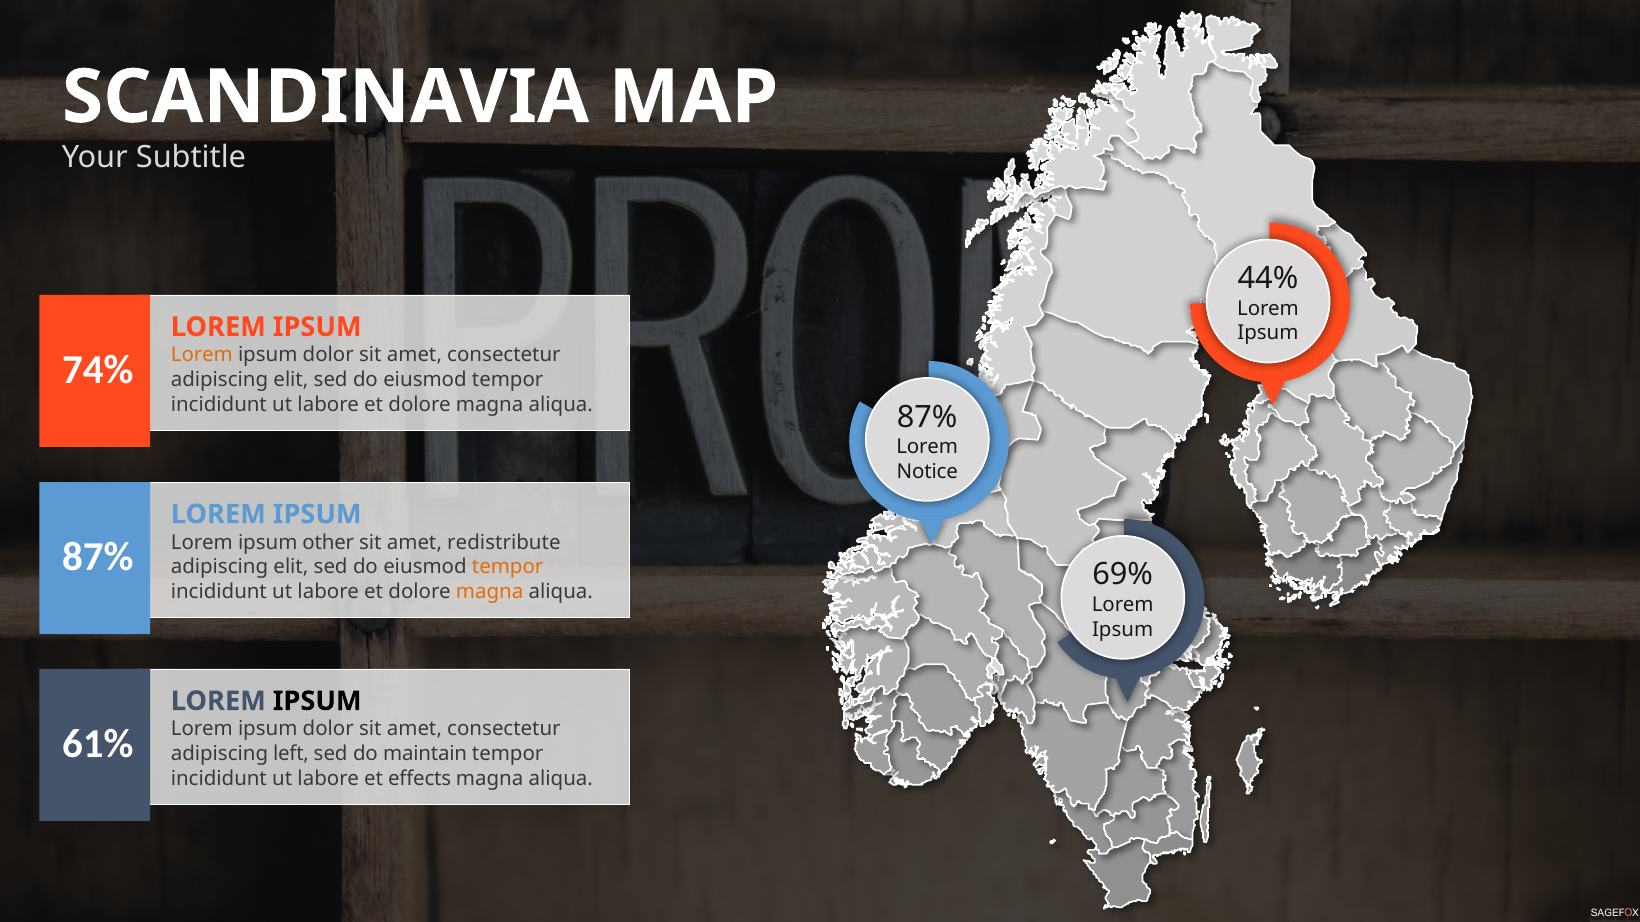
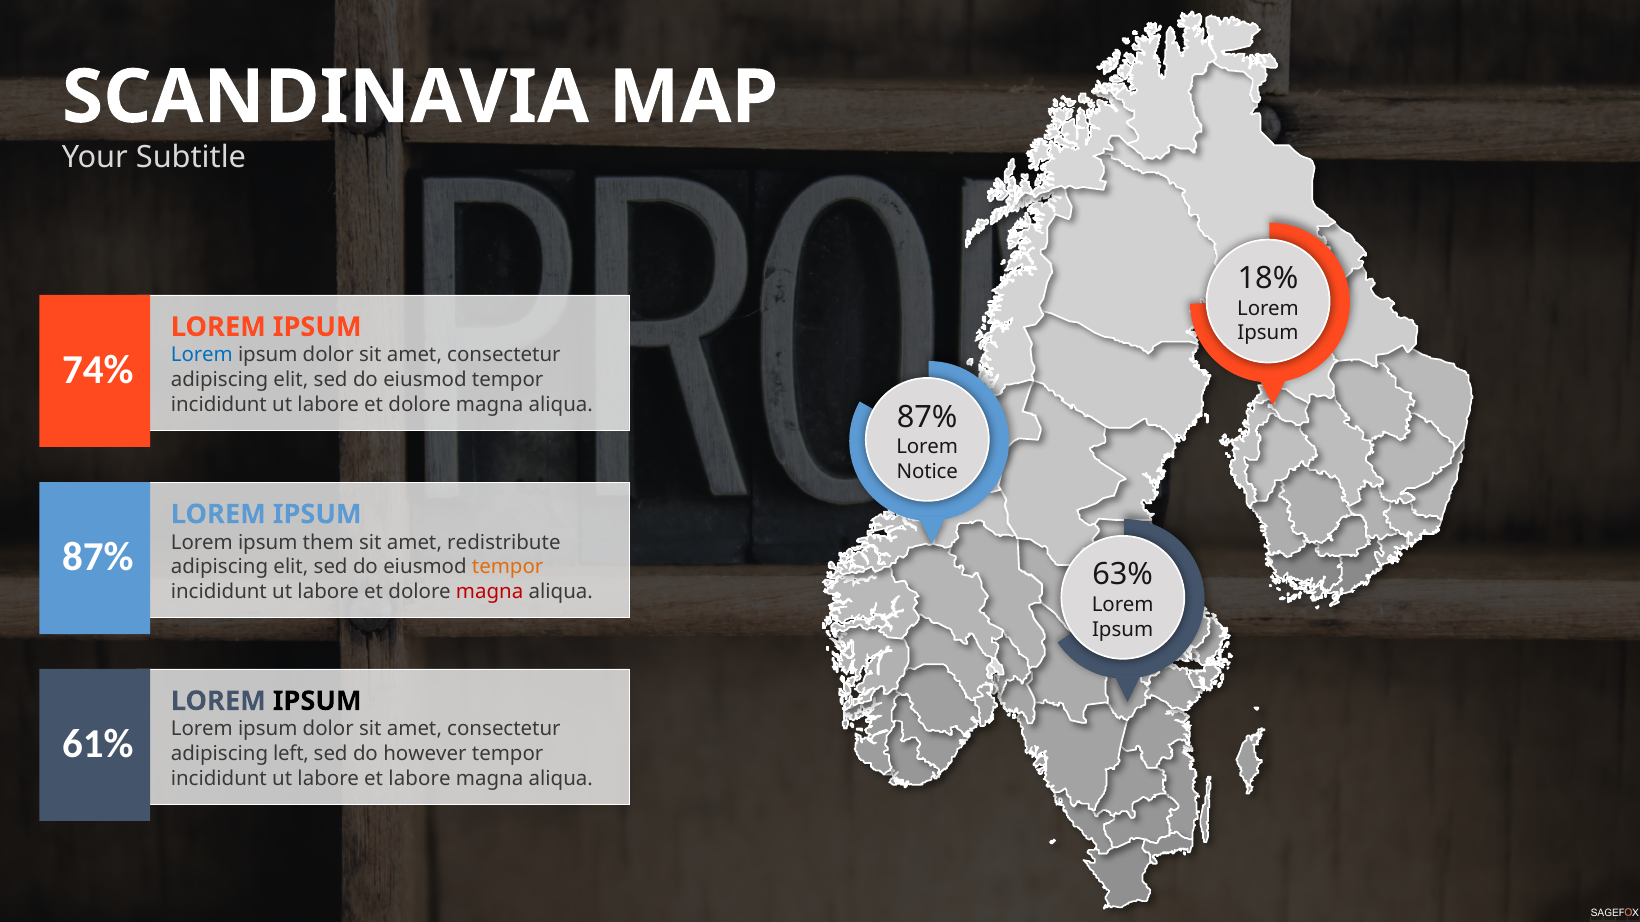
44%: 44% -> 18% (1268, 279)
Lorem colour: orange -> blue (202, 355)
other: other -> them (328, 543)
69%: 69% -> 63% (1123, 575)
magna colour: orange -> red (490, 592)
maintain: maintain -> however (425, 754)
et effects: effects -> labore (419, 779)
